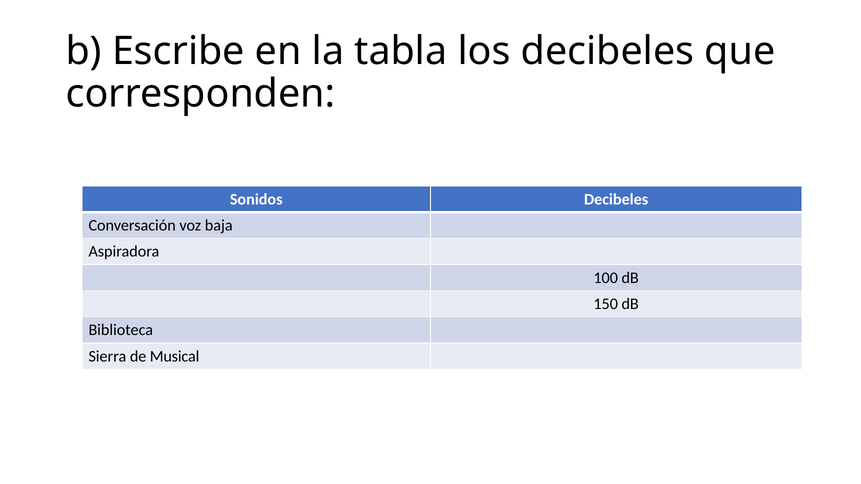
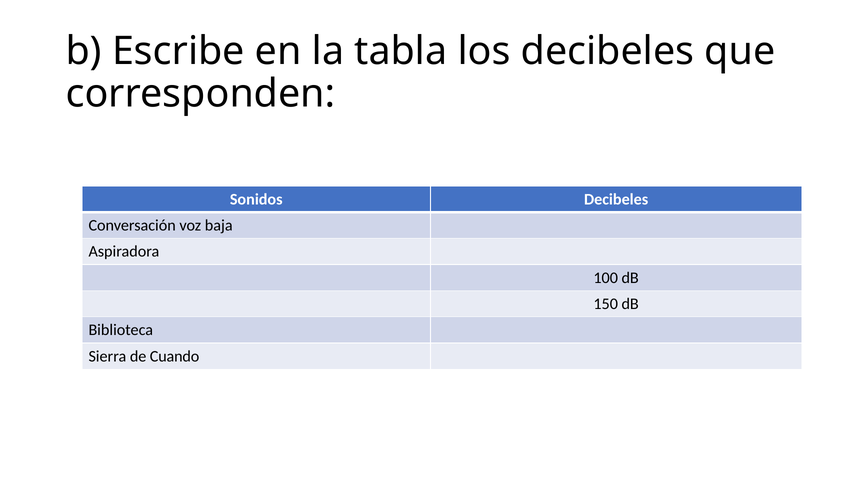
Musical: Musical -> Cuando (175, 356)
